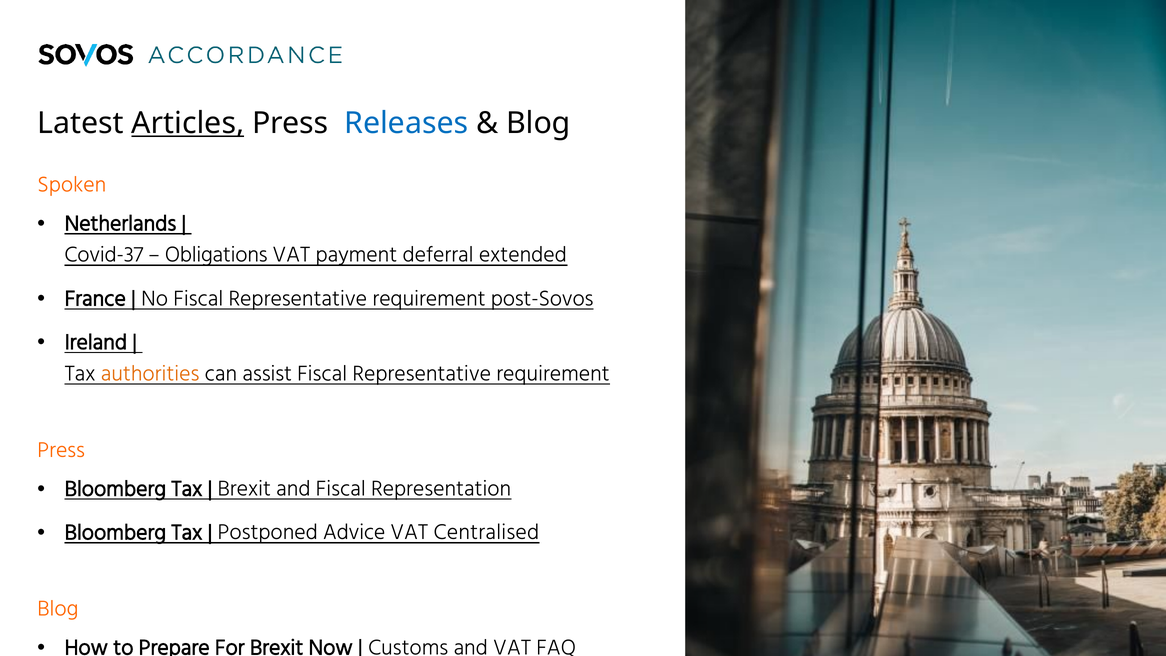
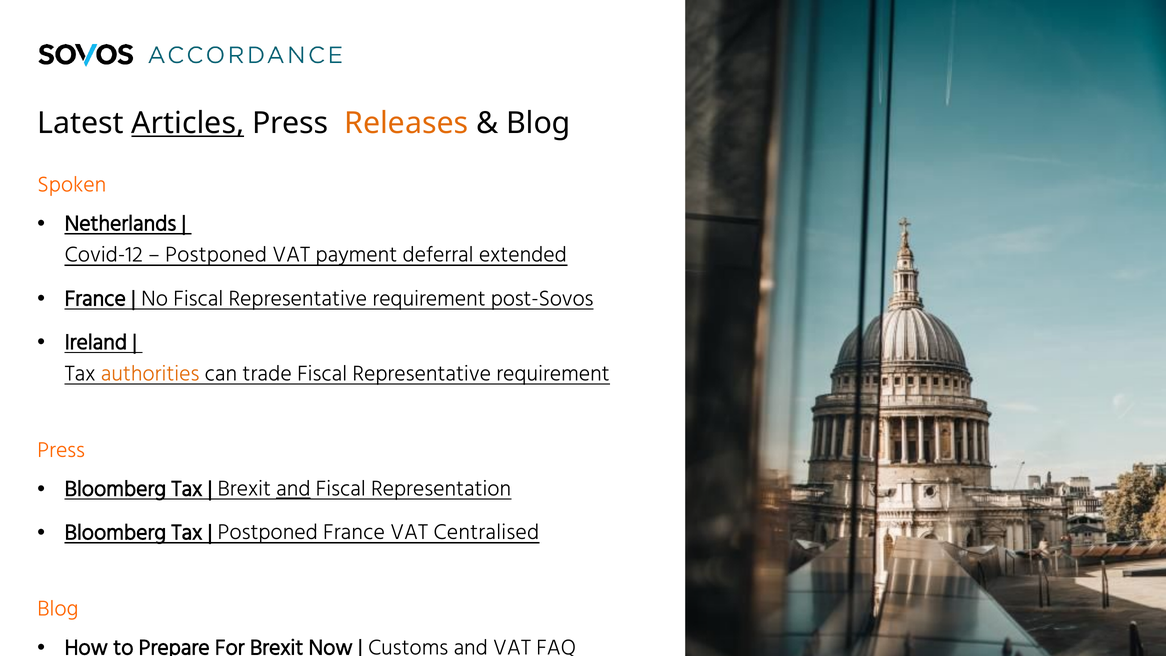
Releases colour: blue -> orange (406, 123)
Covid-37: Covid-37 -> Covid-12 (104, 255)
Obligations: Obligations -> Postponed (216, 255)
assist: assist -> trade (267, 373)
and underline: none -> present (293, 489)
Postponed Advice: Advice -> France (354, 532)
